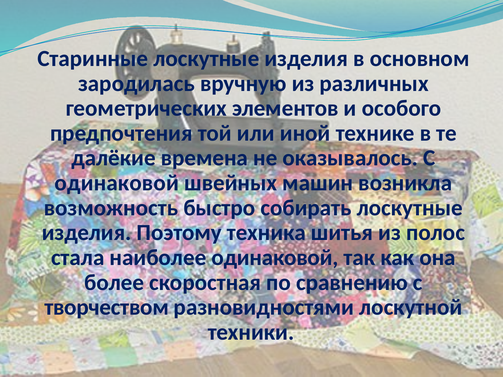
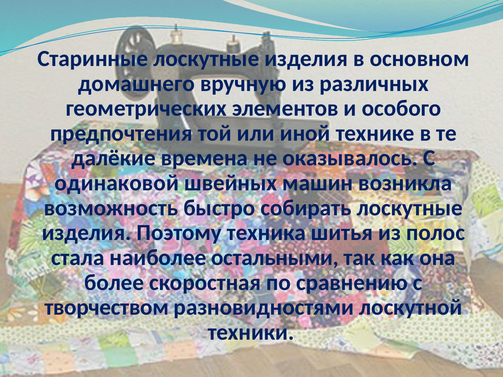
зародилась: зародилась -> домашнего (136, 83)
наиболее одинаковой: одинаковой -> остальными (275, 258)
